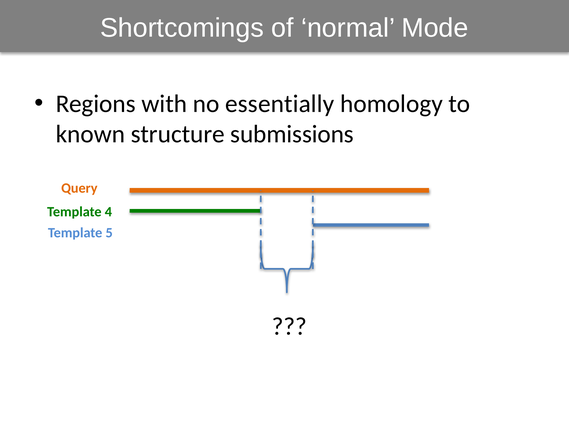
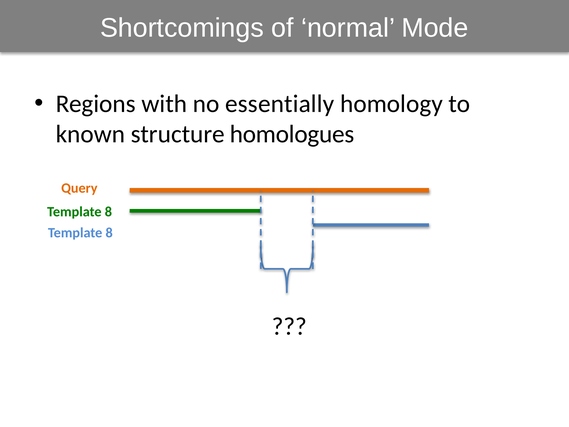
submissions: submissions -> homologues (292, 134)
4: 4 -> 8 (108, 212)
5: 5 -> 8 (109, 233)
